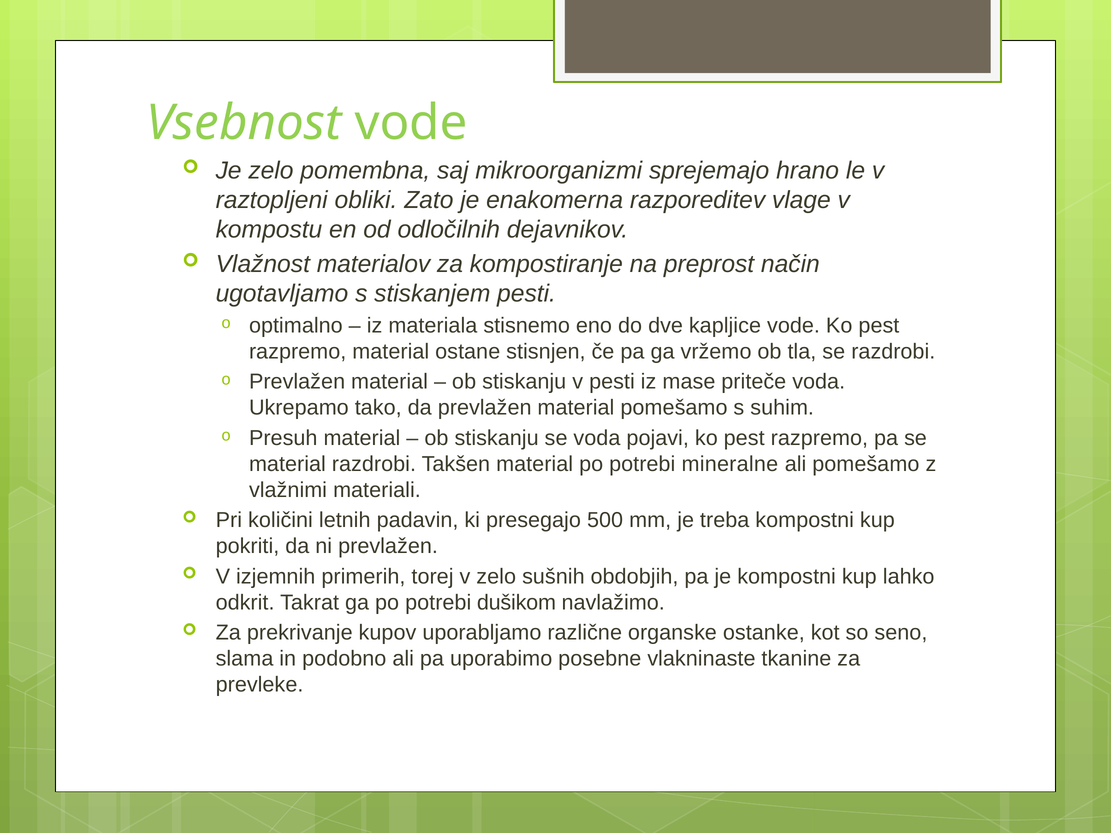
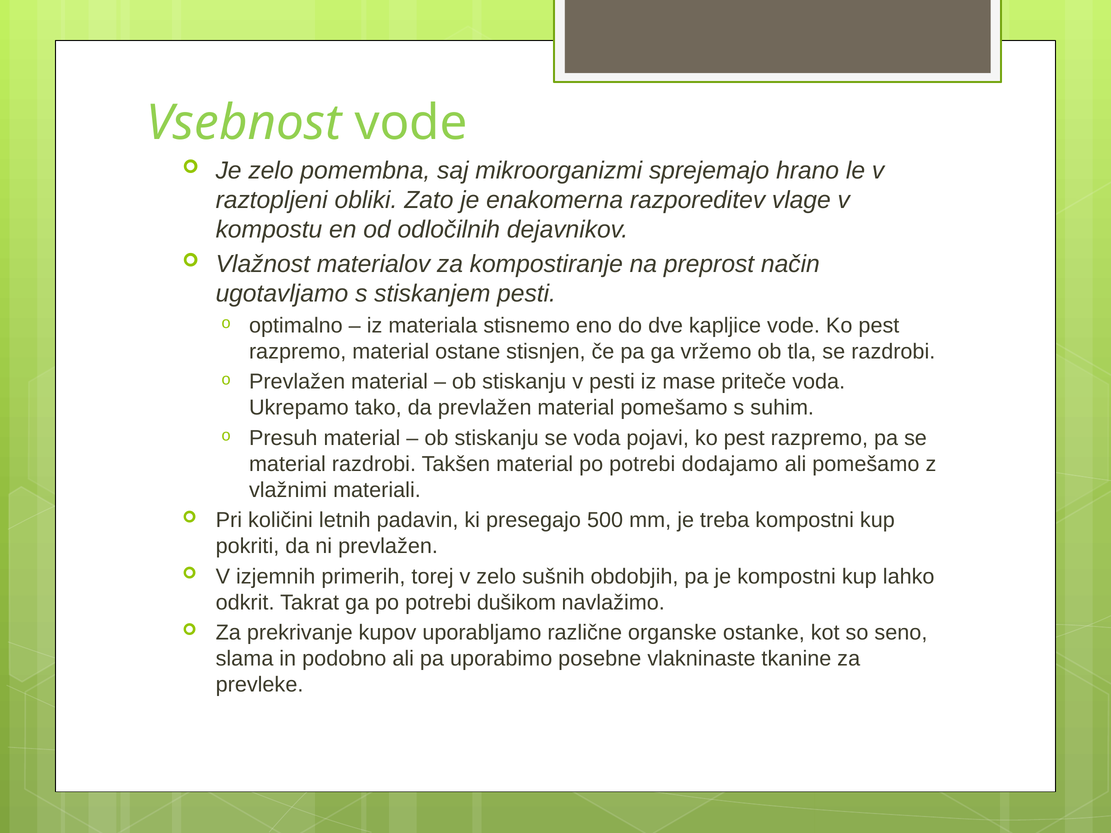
mineralne: mineralne -> dodajamo (730, 464)
